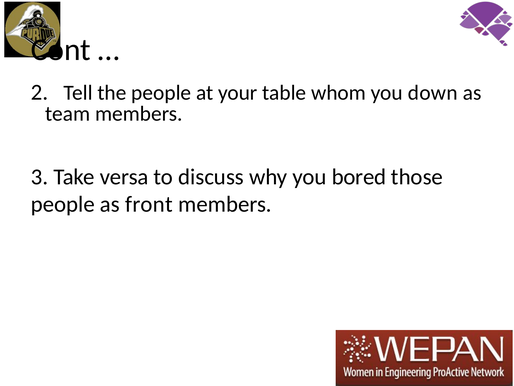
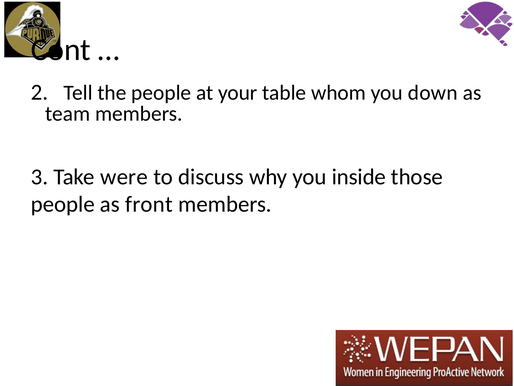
versa: versa -> were (124, 177)
bored: bored -> inside (359, 177)
